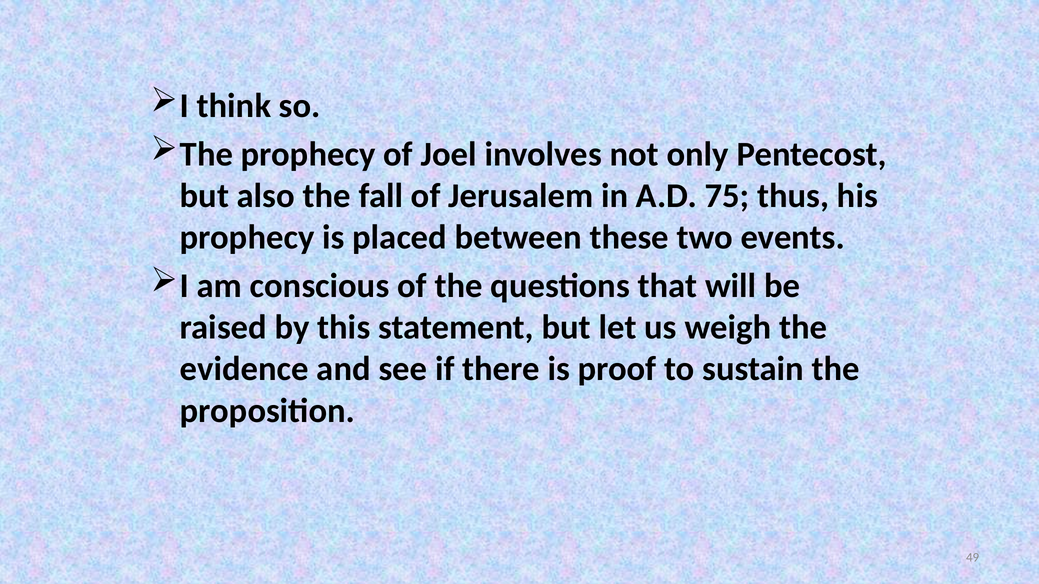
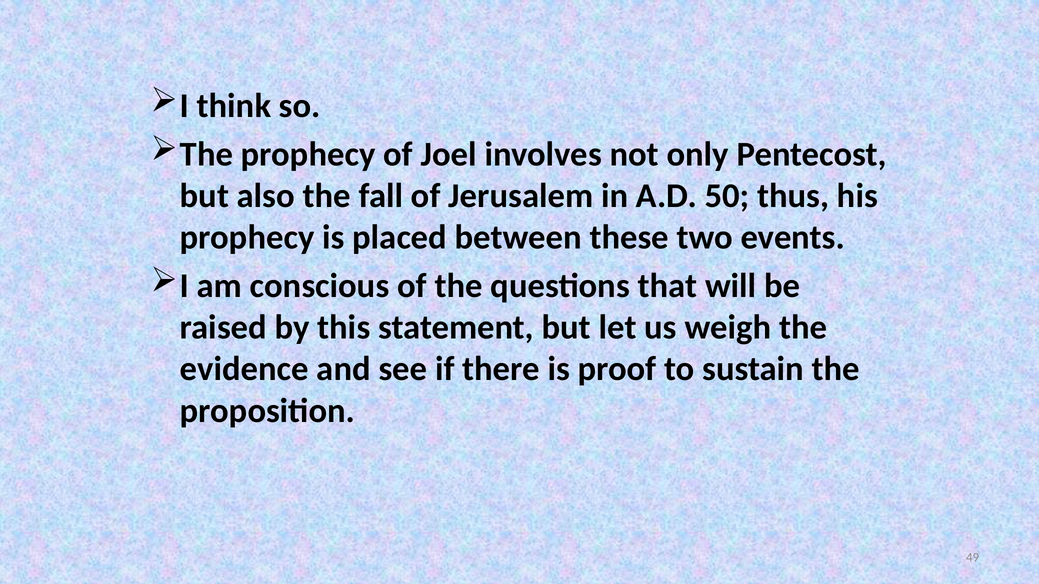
75: 75 -> 50 (727, 196)
